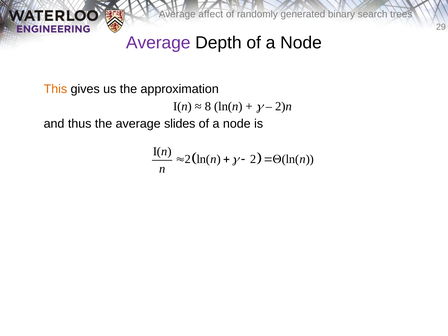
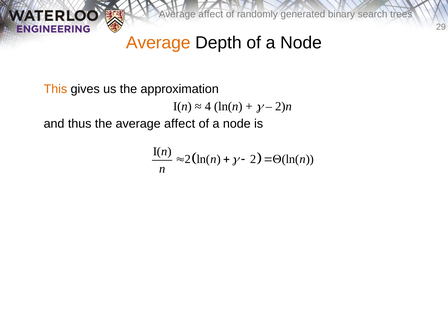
Average colour: purple -> orange (158, 43)
8: 8 -> 4 (208, 106)
the average slides: slides -> affect (180, 124)
